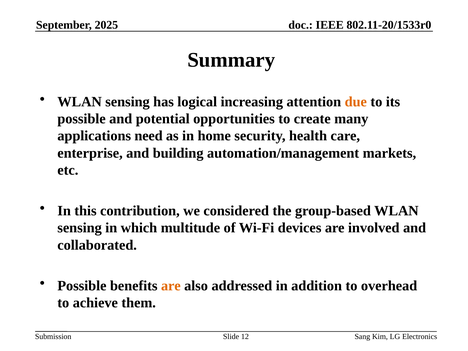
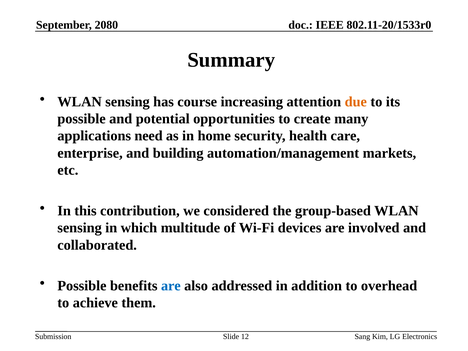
2025: 2025 -> 2080 (106, 25)
logical: logical -> course (197, 102)
are colour: orange -> blue (171, 286)
